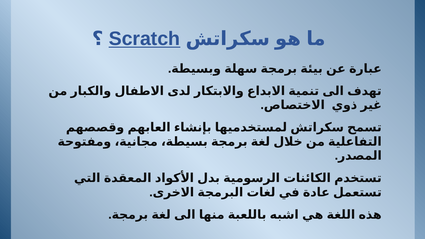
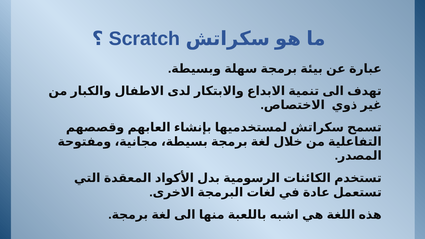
Scratch underline: present -> none (144, 39)
